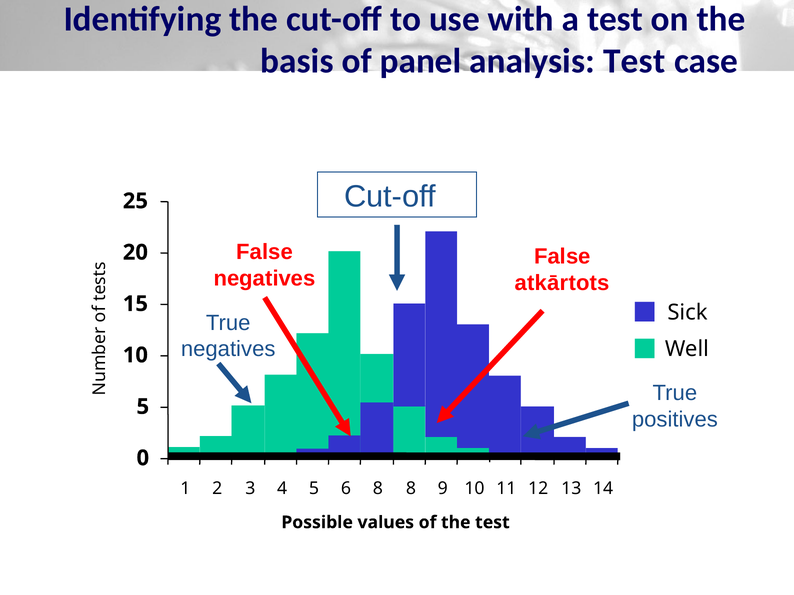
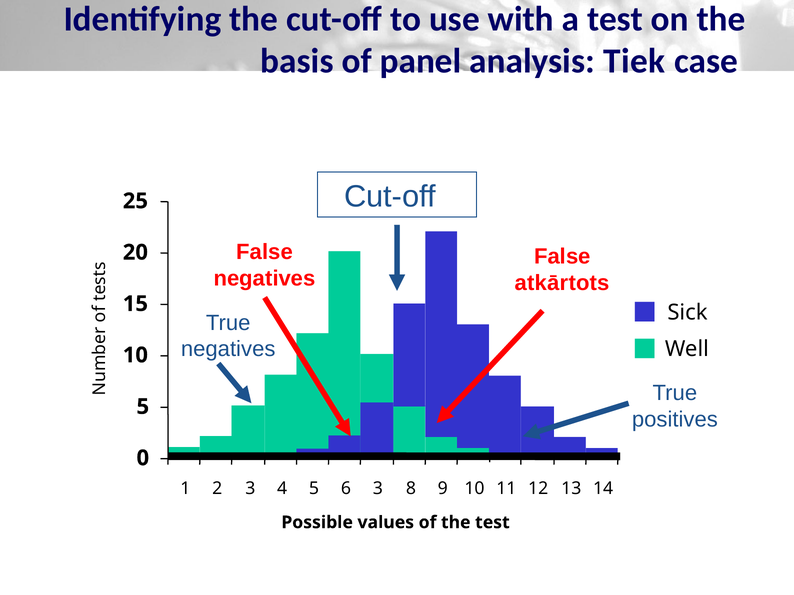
analysis Test: Test -> Tiek (634, 61)
6 8: 8 -> 3 (378, 489)
